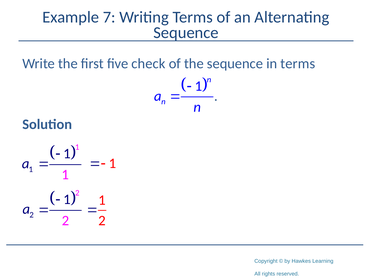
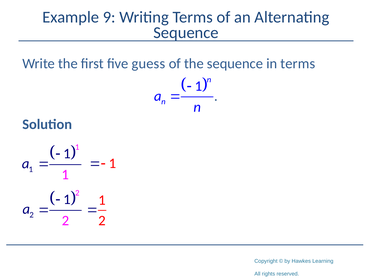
7: 7 -> 9 (109, 17)
check: check -> guess (148, 64)
